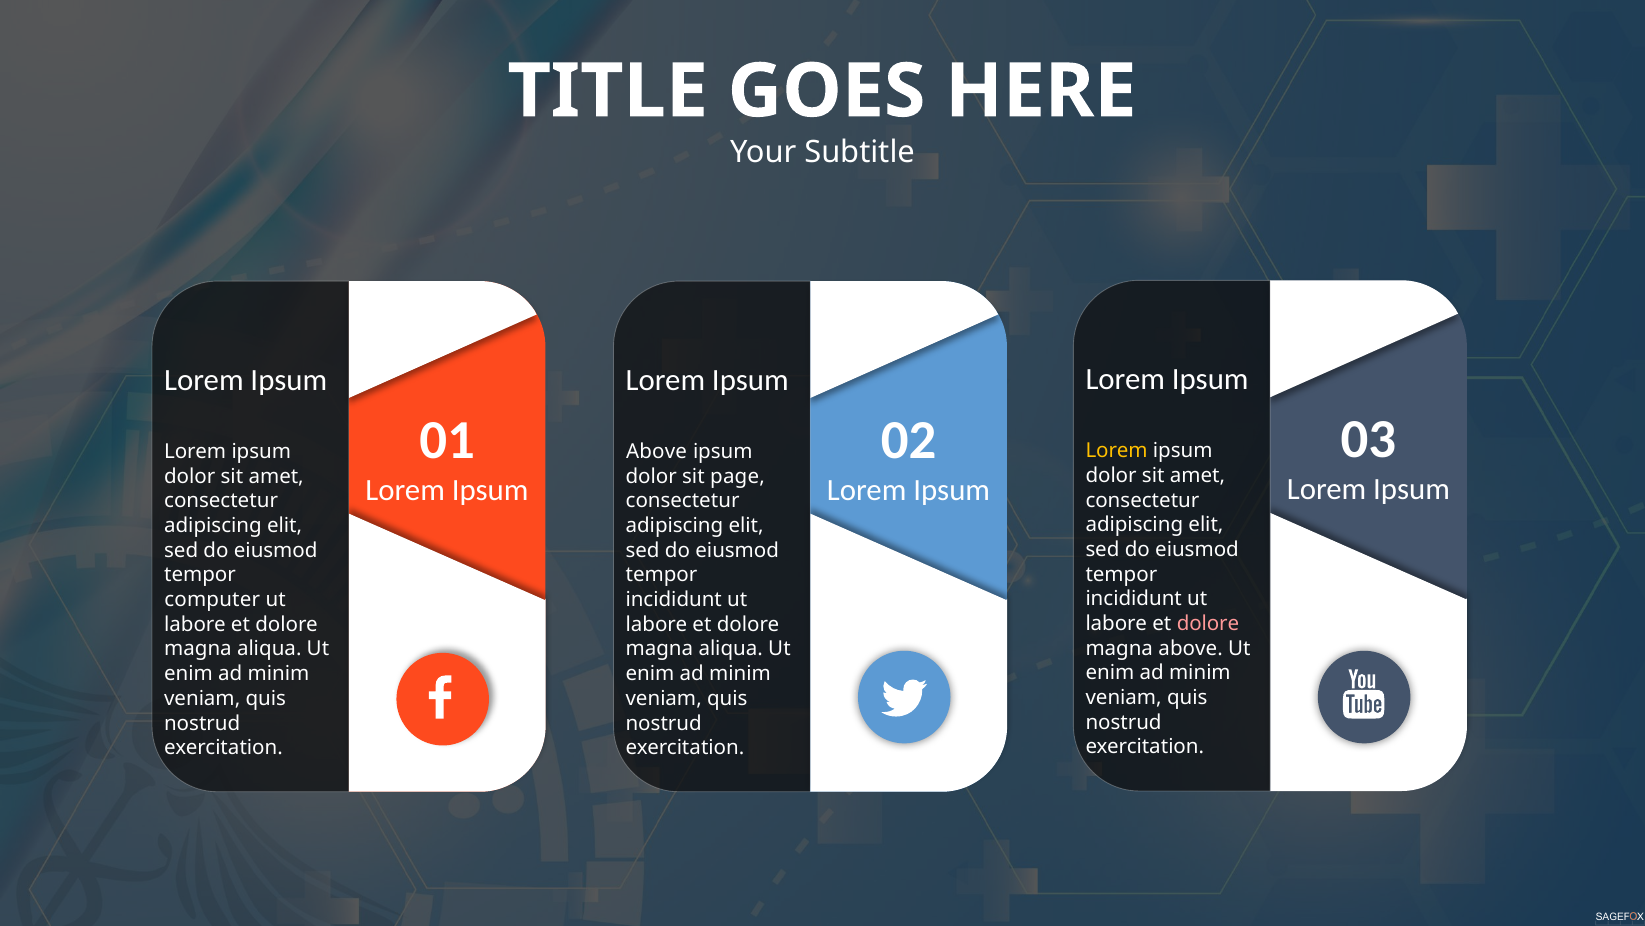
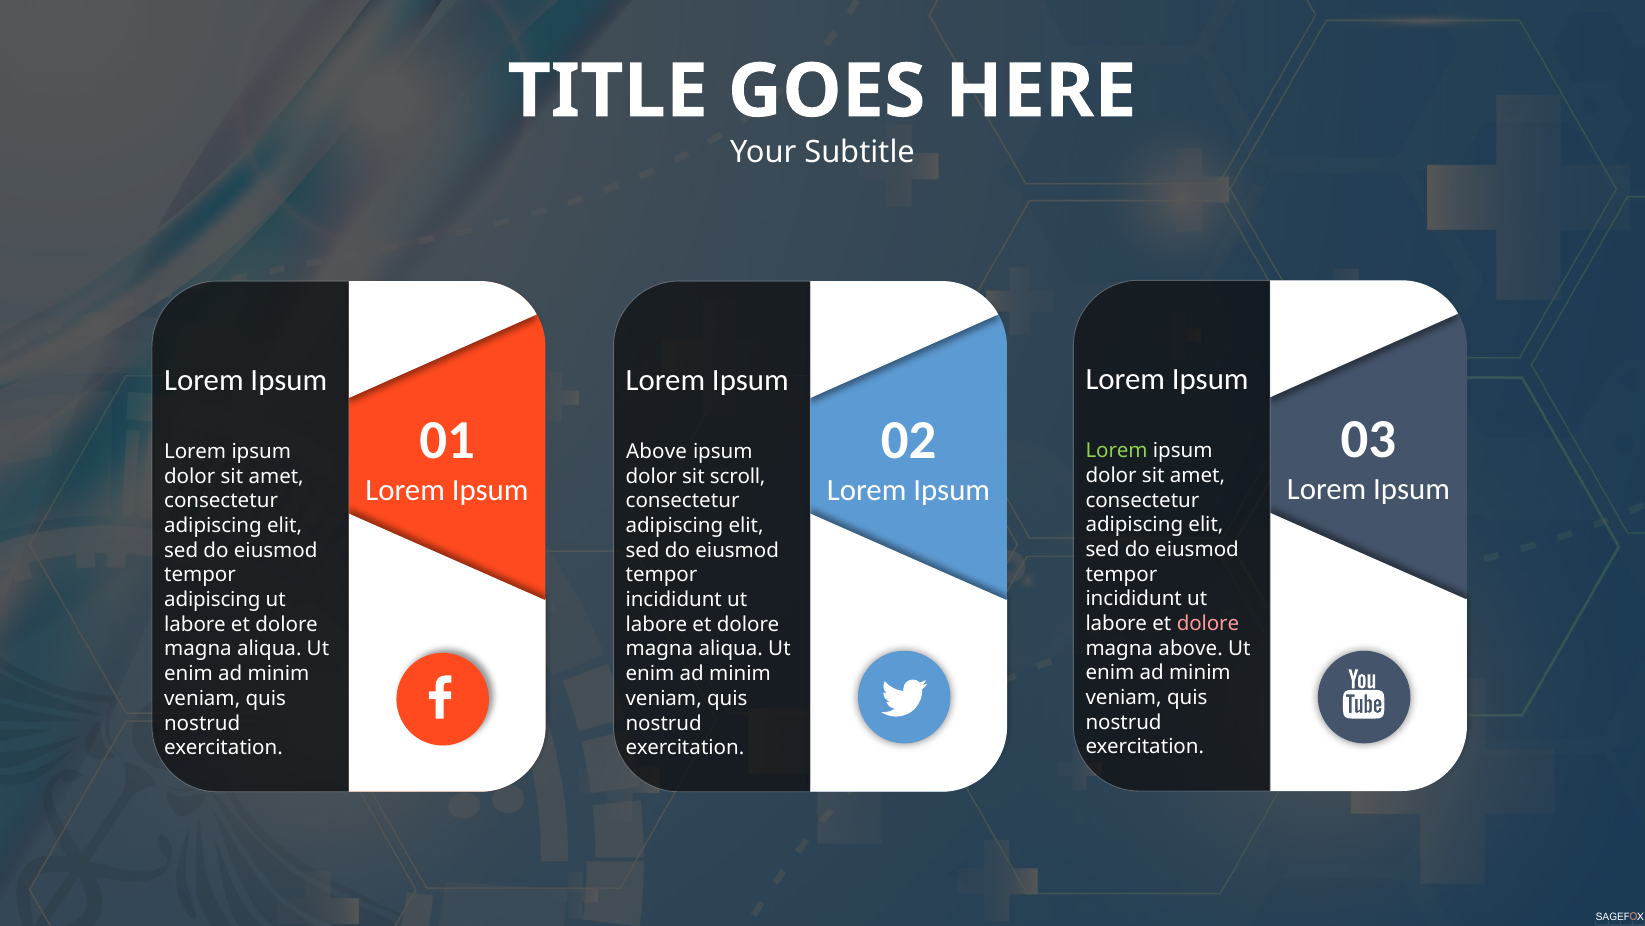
Lorem colour: yellow -> light green (1117, 451)
page: page -> scroll (738, 476)
computer: computer -> adipiscing (212, 599)
